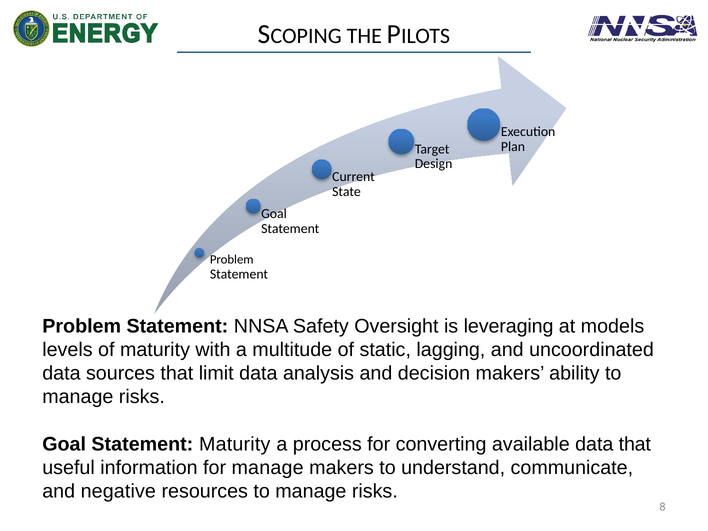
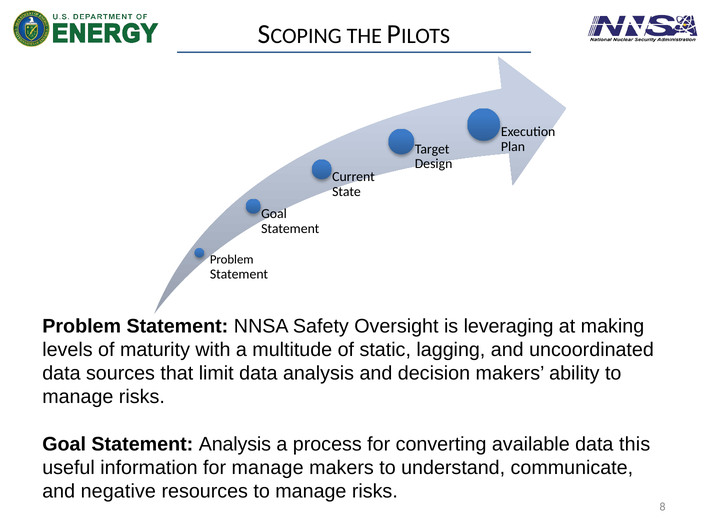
models: models -> making (612, 326)
Statement Maturity: Maturity -> Analysis (235, 444)
data that: that -> this (635, 444)
